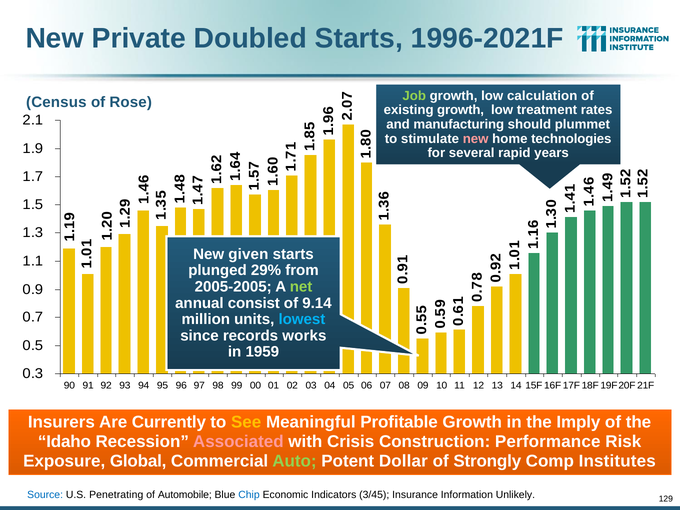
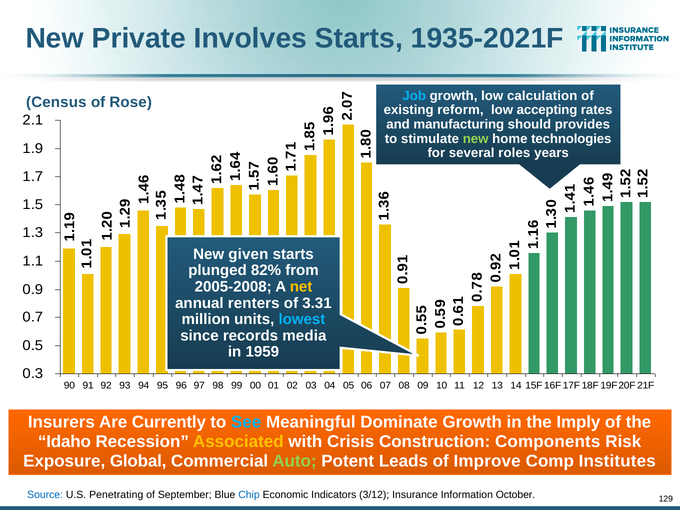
Doubled: Doubled -> Involves (250, 39)
1996-2021F: 1996-2021F -> 1935-2021F (487, 39)
Job colour: light green -> light blue (414, 96)
existing growth: growth -> reform (460, 110)
treatment: treatment -> accepting (547, 110)
plummet: plummet -> provides (582, 124)
new colour: pink -> light green (476, 139)
rapid: rapid -> roles (514, 153)
29%: 29% -> 82% (266, 270)
2005-2005: 2005-2005 -> 2005-2008 (233, 287)
net colour: light green -> yellow (301, 287)
consist: consist -> renters (254, 303)
9.14: 9.14 -> 3.31 (317, 303)
works: works -> media (304, 336)
See colour: yellow -> light blue (246, 422)
Profitable: Profitable -> Dominate (399, 422)
Associated colour: pink -> yellow (238, 442)
Performance: Performance -> Components (548, 442)
Dollar: Dollar -> Leads (403, 461)
Strongly: Strongly -> Improve (487, 461)
Automobile: Automobile -> September (185, 495)
3/45: 3/45 -> 3/12 (374, 495)
Unlikely: Unlikely -> October (515, 495)
